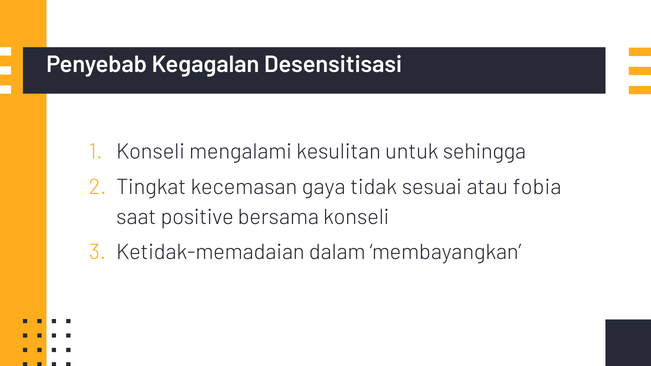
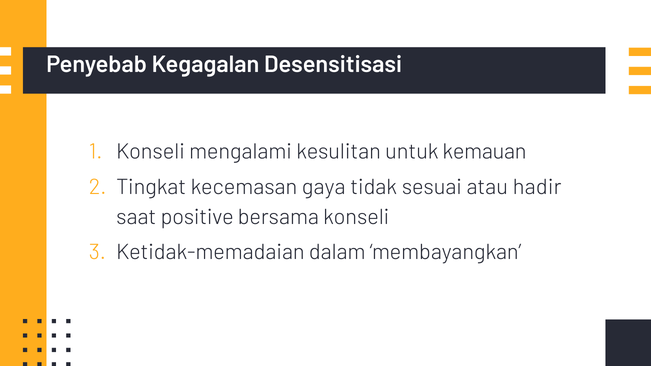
sehingga: sehingga -> kemauan (484, 152)
fobia: fobia -> hadir (537, 187)
